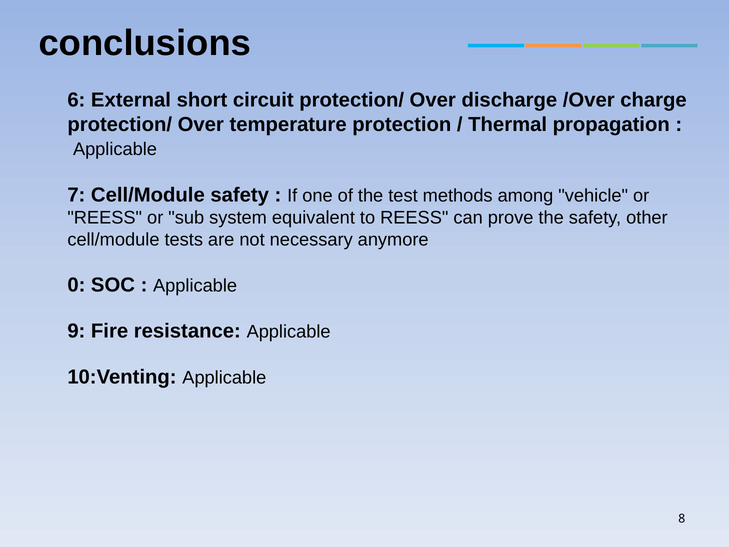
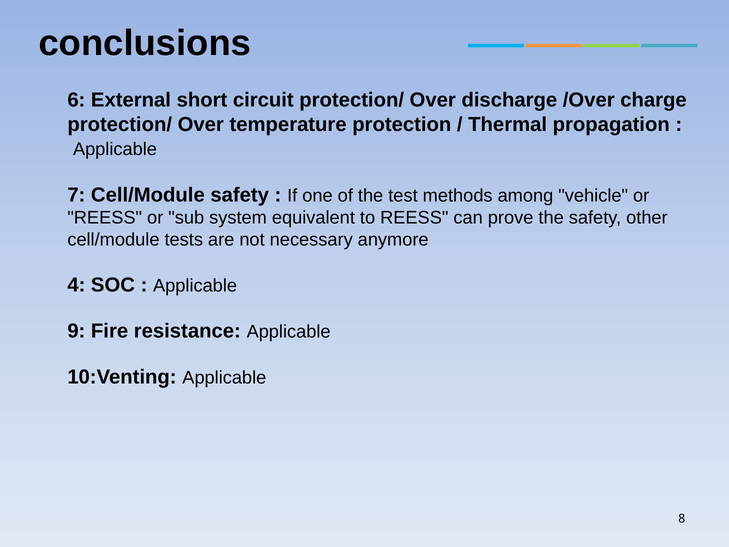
0: 0 -> 4 (76, 285)
